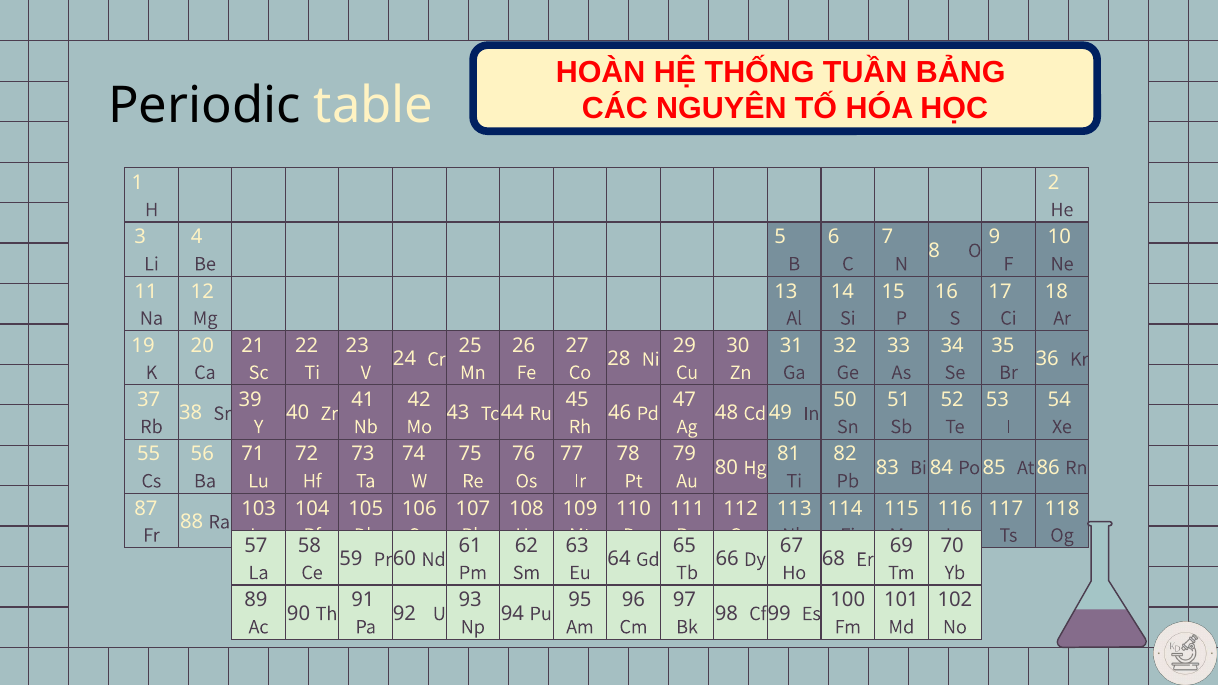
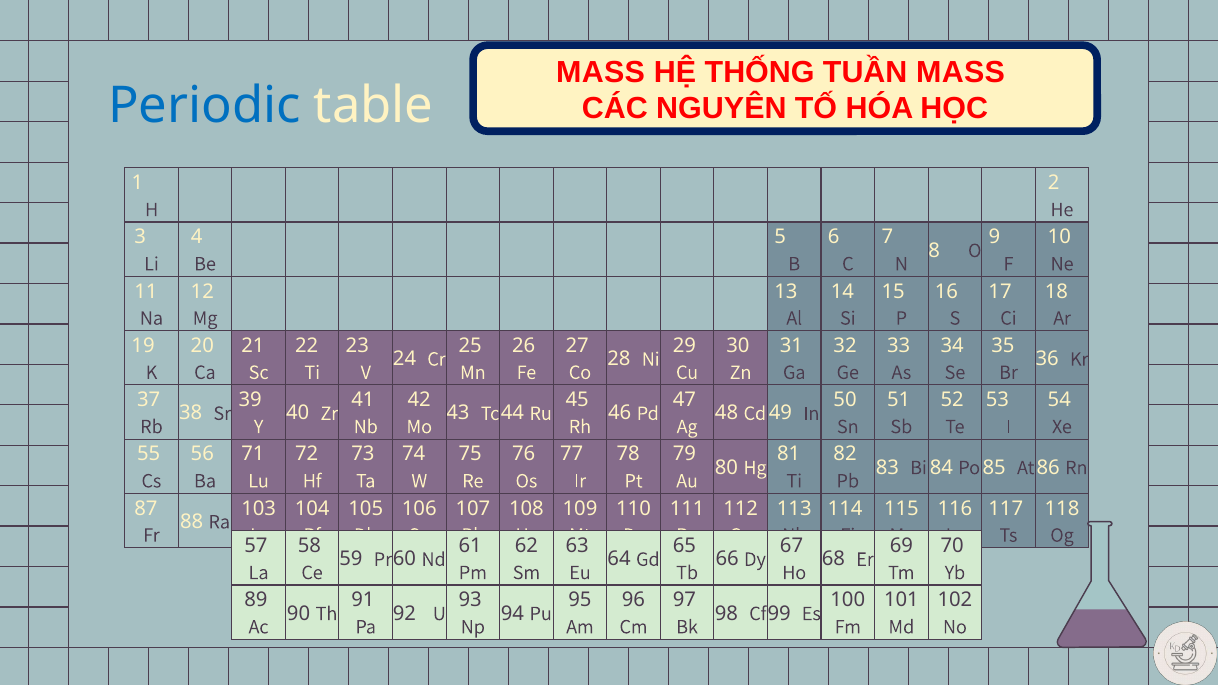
HOÀN: HOÀN -> MASS (600, 72)
TUẦN BẢNG: BẢNG -> MASS (961, 72)
Periodic colour: black -> blue (204, 105)
